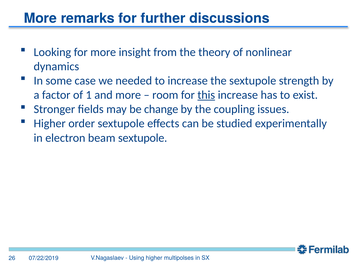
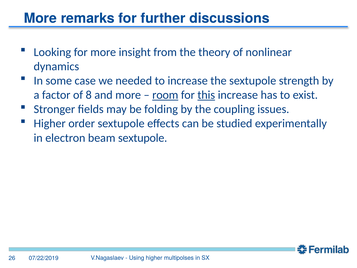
1: 1 -> 8 (89, 95)
room underline: none -> present (165, 95)
change: change -> folding (161, 109)
